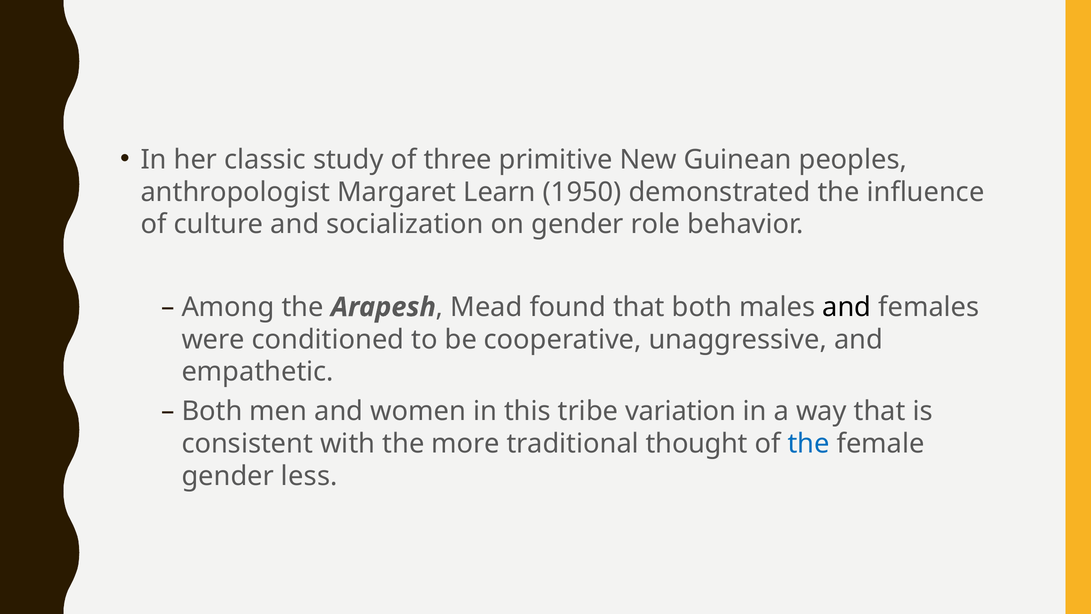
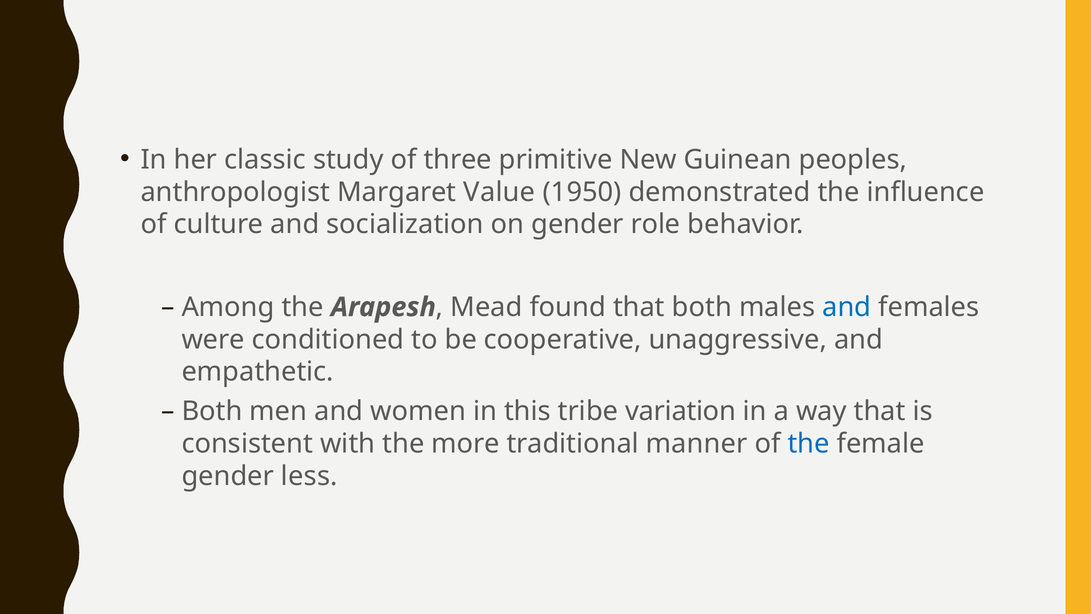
Learn: Learn -> Value (499, 192)
and colour: black -> blue (847, 307)
thought: thought -> manner (697, 444)
